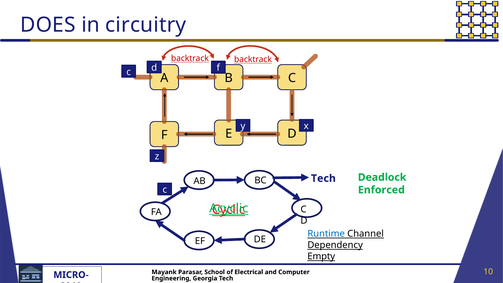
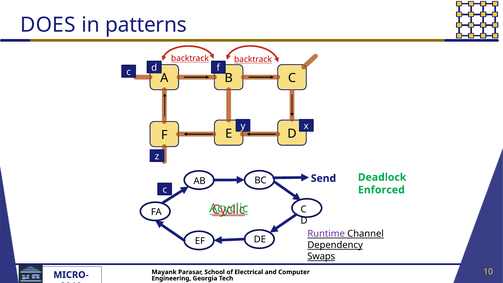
circuitry: circuitry -> patterns (146, 25)
Tech: Tech -> Send (323, 178)
Runtime colour: blue -> purple (326, 234)
Empty: Empty -> Swaps (321, 256)
